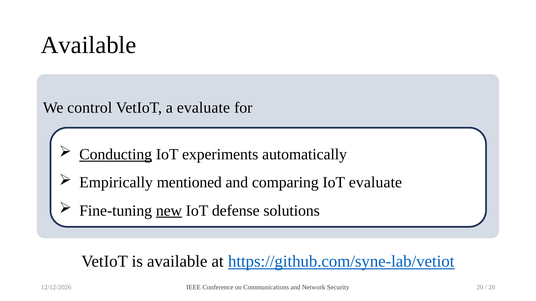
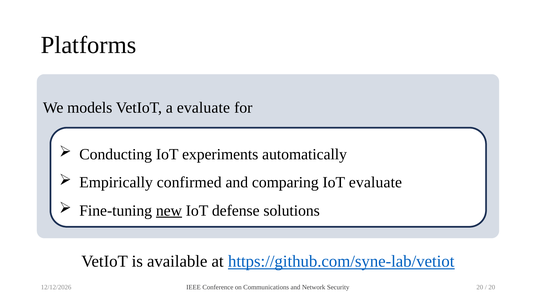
Available: Available -> Platforms (89, 45)
control: control -> models (90, 108)
Conducting underline: present -> none (116, 155)
mentioned: mentioned -> confirmed (189, 183)
